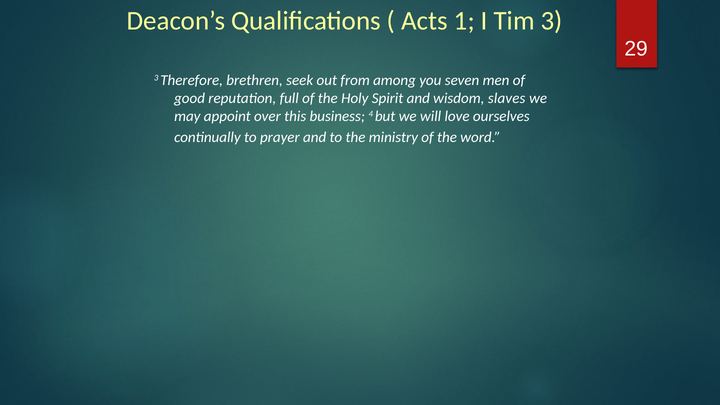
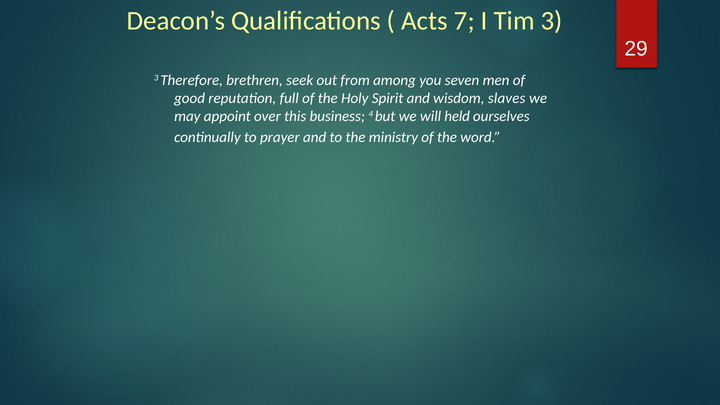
1: 1 -> 7 (464, 21)
love: love -> held (457, 116)
